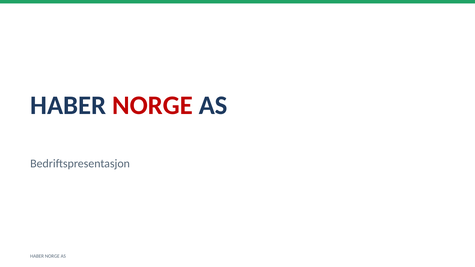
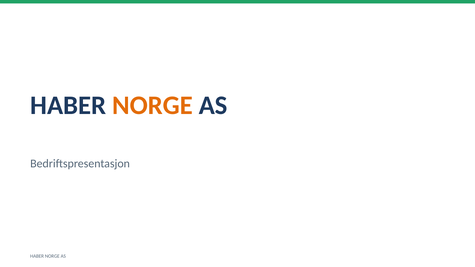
NORGE colour: red -> orange (153, 105)
